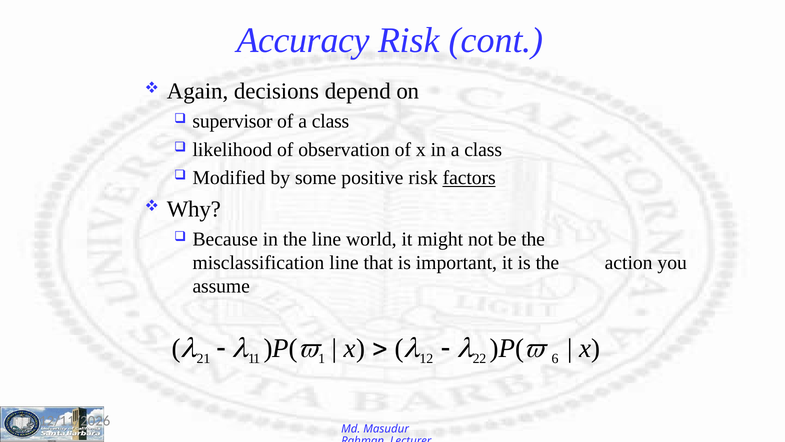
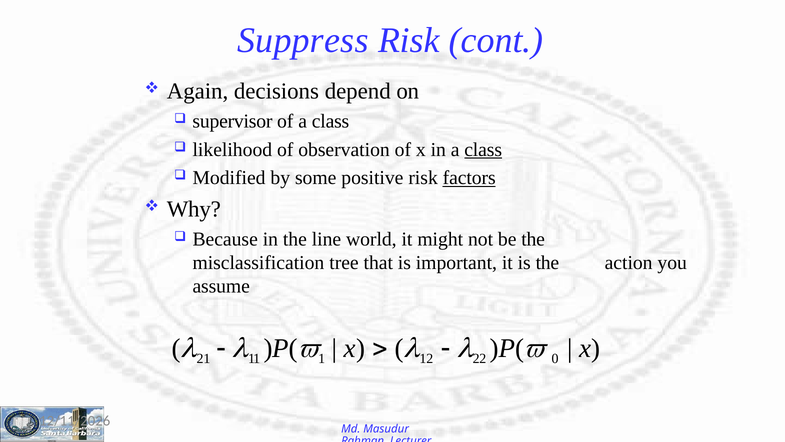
Accuracy: Accuracy -> Suppress (303, 40)
class underline: none -> present (483, 150)
misclassification line: line -> tree (344, 263)
6: 6 -> 0 (555, 358)
